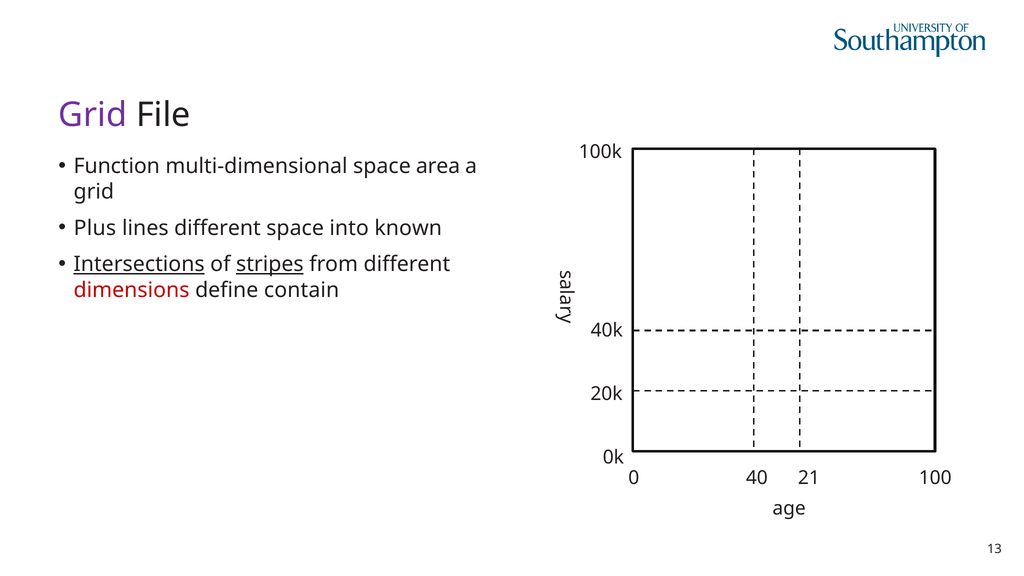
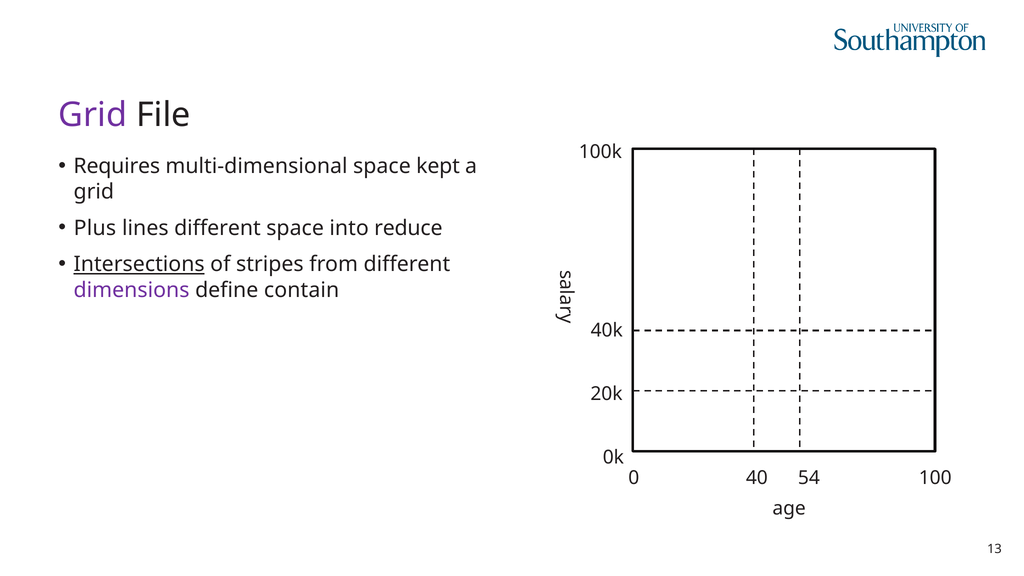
Function: Function -> Requires (117, 166)
area: area -> kept (438, 166)
known: known -> reduce (408, 228)
stripes underline: present -> none (270, 264)
dimensions colour: red -> purple (132, 290)
21: 21 -> 54 (809, 478)
